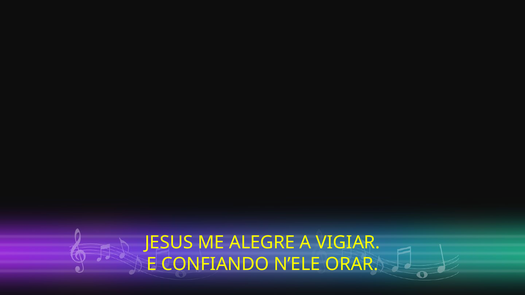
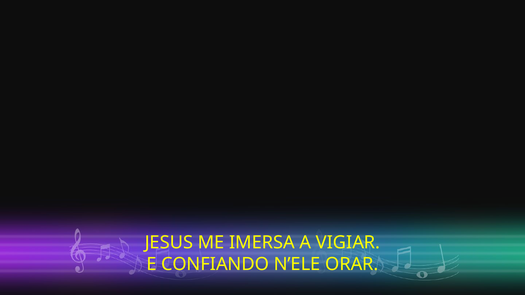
ALEGRE: ALEGRE -> IMERSA (262, 243)
